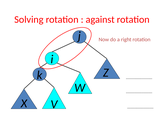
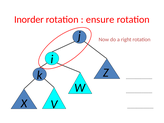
Solving: Solving -> Inorder (29, 19)
against: against -> ensure (100, 19)
